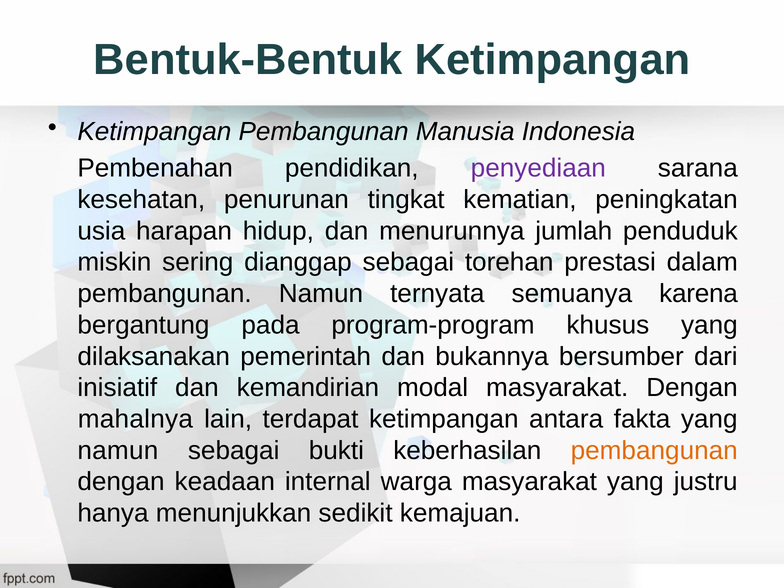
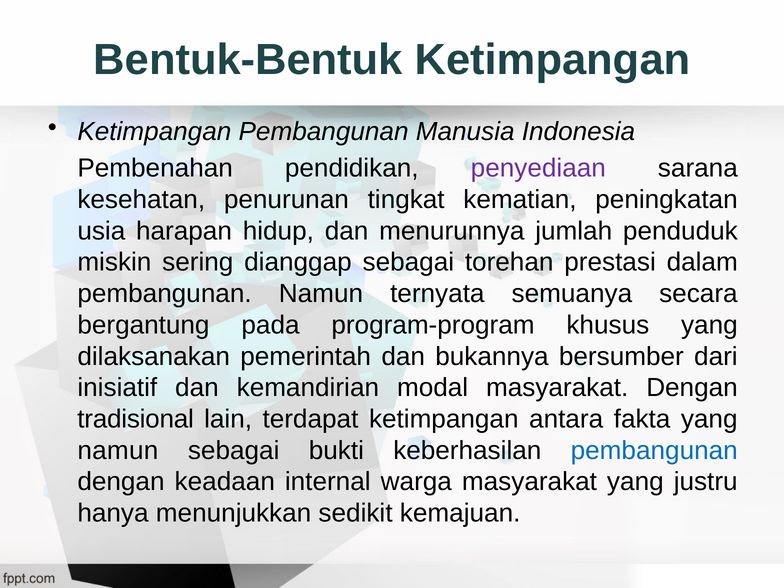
karena: karena -> secara (698, 294)
mahalnya: mahalnya -> tradisional (136, 419)
pembangunan colour: orange -> blue (654, 451)
